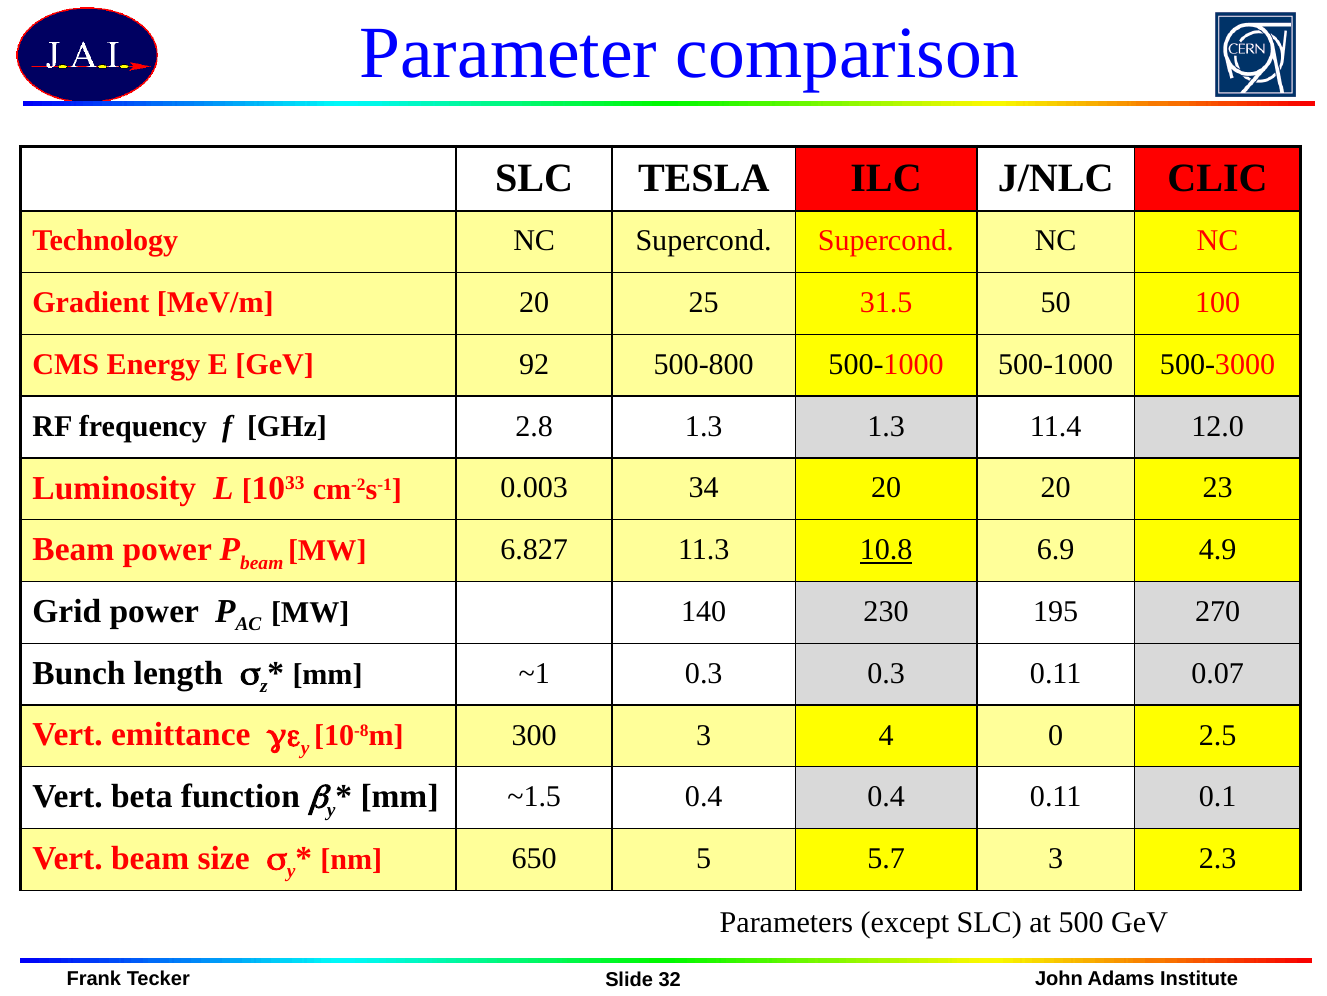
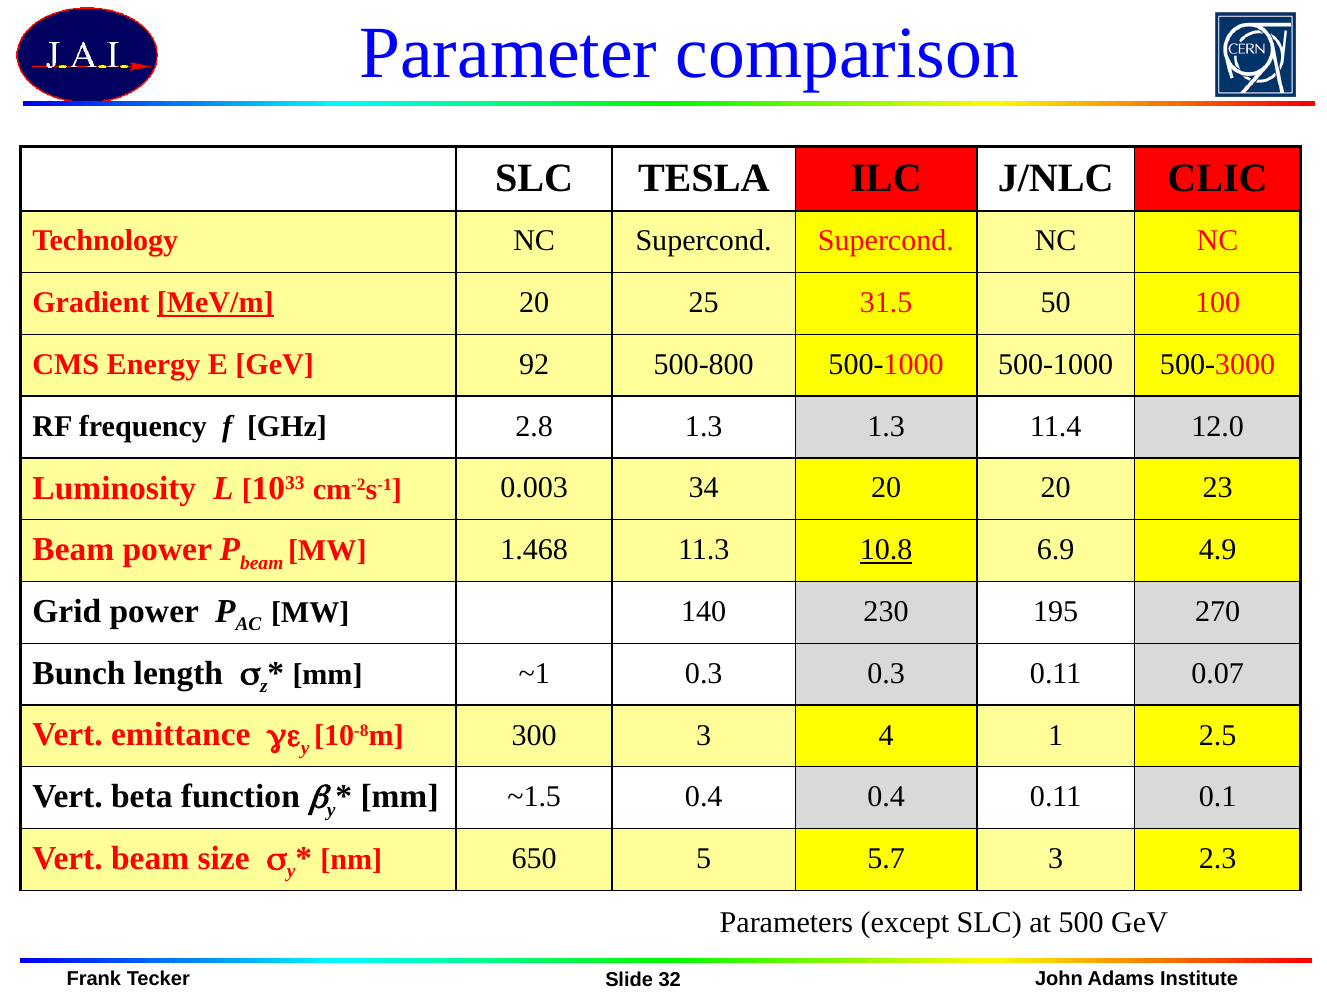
MeV/m underline: none -> present (215, 303)
6.827: 6.827 -> 1.468 (534, 550)
0: 0 -> 1 (1056, 735)
